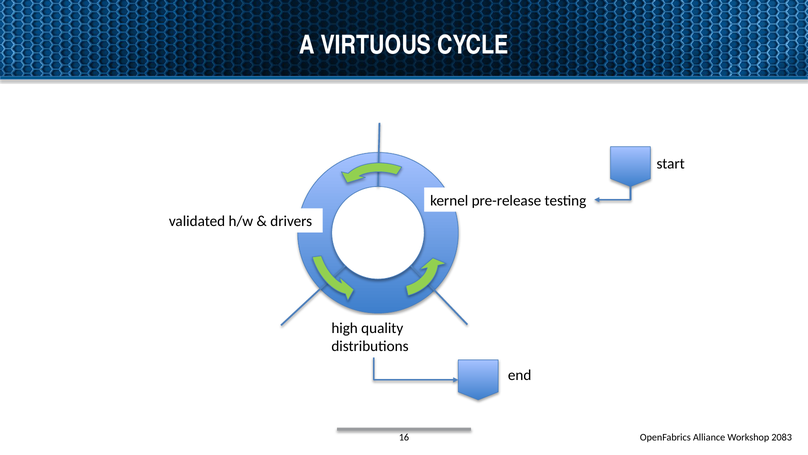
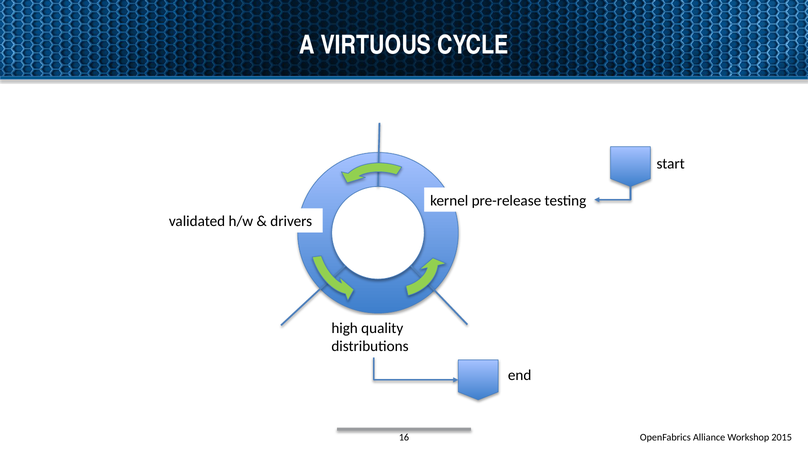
2083: 2083 -> 2015 (782, 437)
